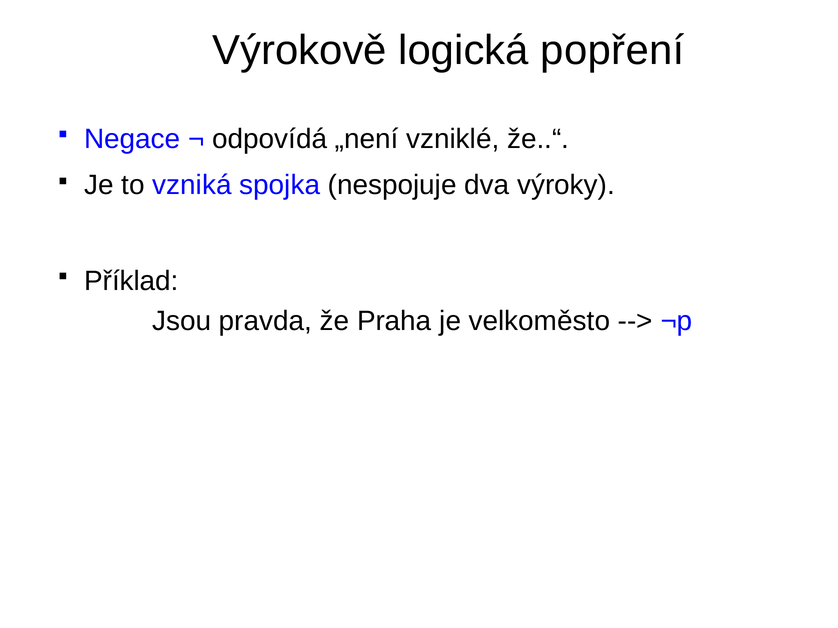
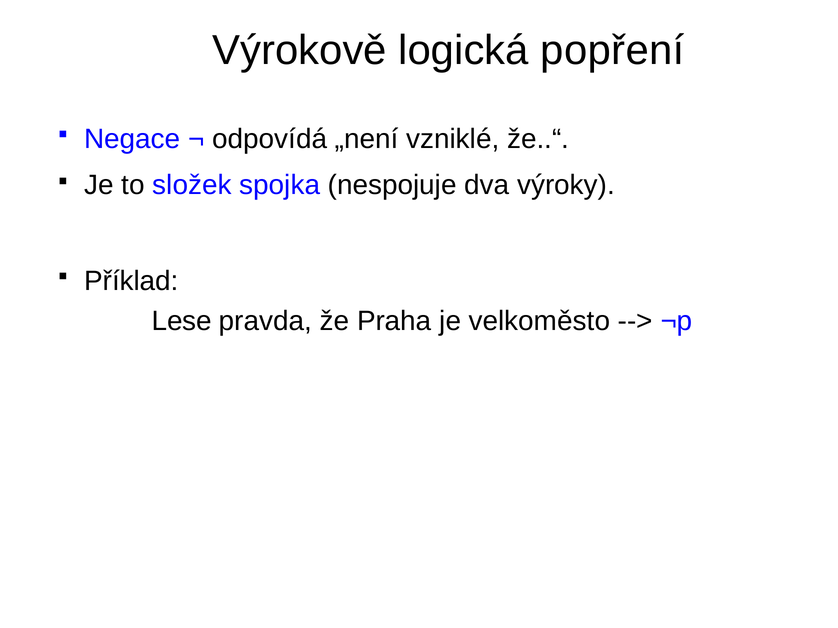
vzniká: vzniká -> složek (192, 185)
Jsou: Jsou -> Lese (182, 322)
